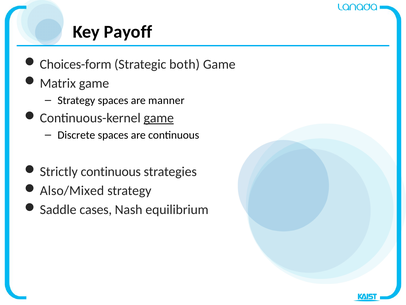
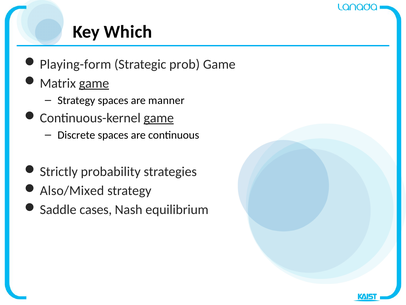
Payoff: Payoff -> Which (128, 32)
Choices-form: Choices-form -> Playing-form (75, 64)
both: both -> prob (185, 64)
game underline: none -> present (94, 83)
Strictly continuous: continuous -> probability (111, 172)
